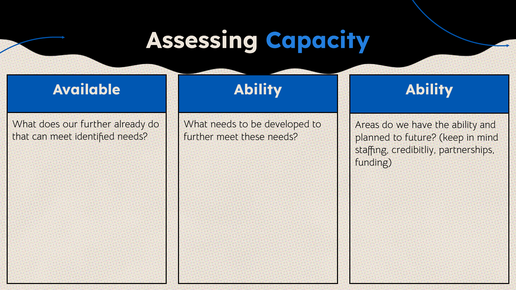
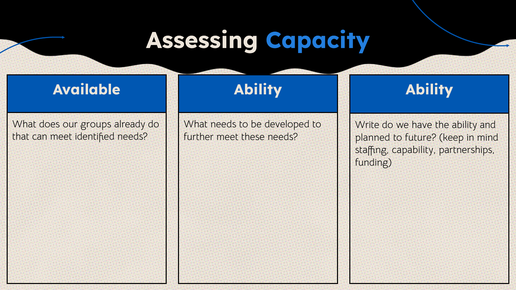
our further: further -> groups (96, 124)
Areas: Areas -> Write (367, 125)
credibitliy: credibitliy -> capability (414, 150)
